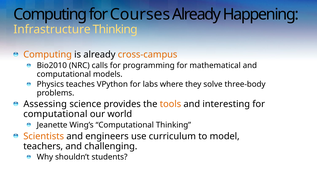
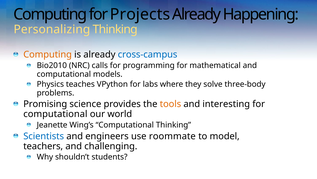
Courses: Courses -> Projects (140, 14)
Infrastructure: Infrastructure -> Personalizing (52, 29)
cross-campus colour: orange -> blue (148, 54)
Assessing: Assessing -> Promising (45, 104)
Scientists colour: orange -> blue (44, 136)
curriculum: curriculum -> roommate (172, 136)
